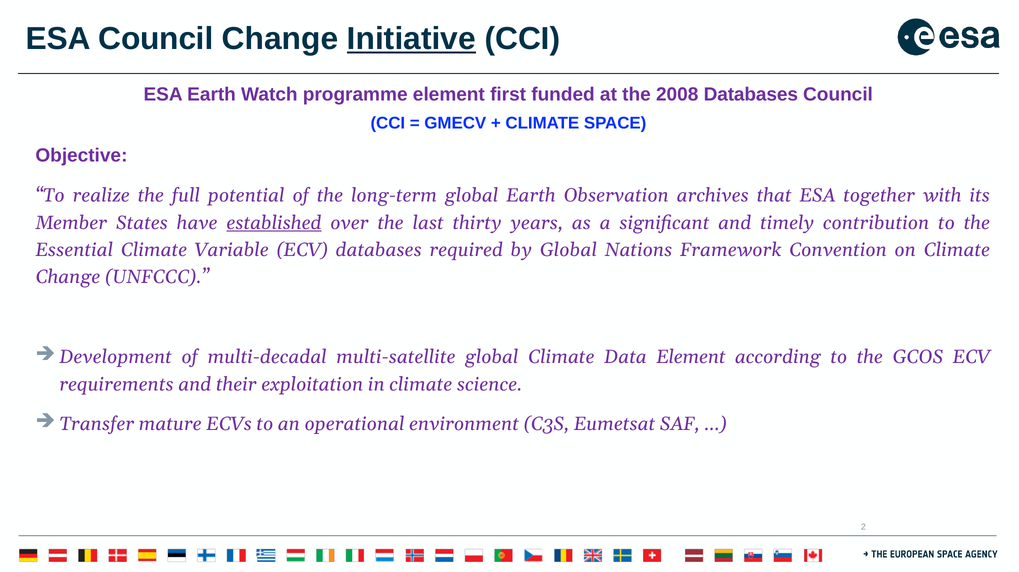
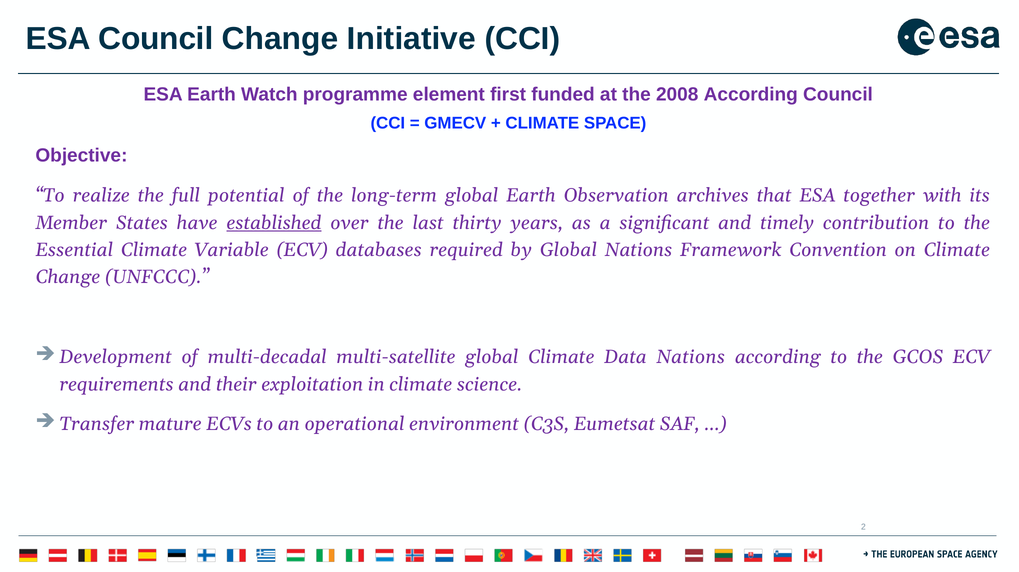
Initiative underline: present -> none (411, 39)
2008 Databases: Databases -> According (751, 94)
Data Element: Element -> Nations (691, 357)
